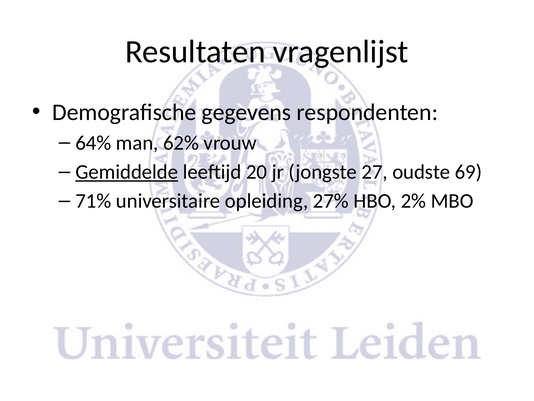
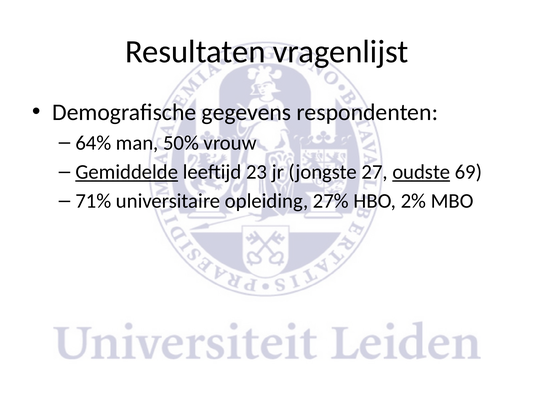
62%: 62% -> 50% (181, 143)
20: 20 -> 23 (257, 172)
oudste underline: none -> present (421, 172)
